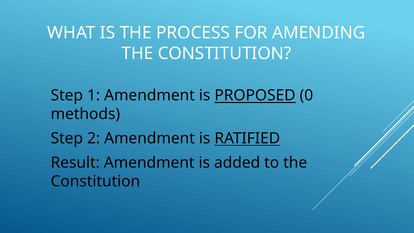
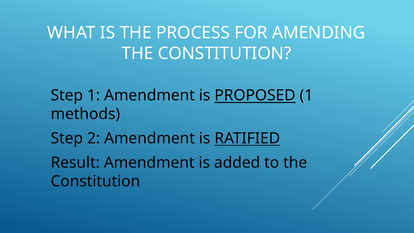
PROPOSED 0: 0 -> 1 (306, 95)
